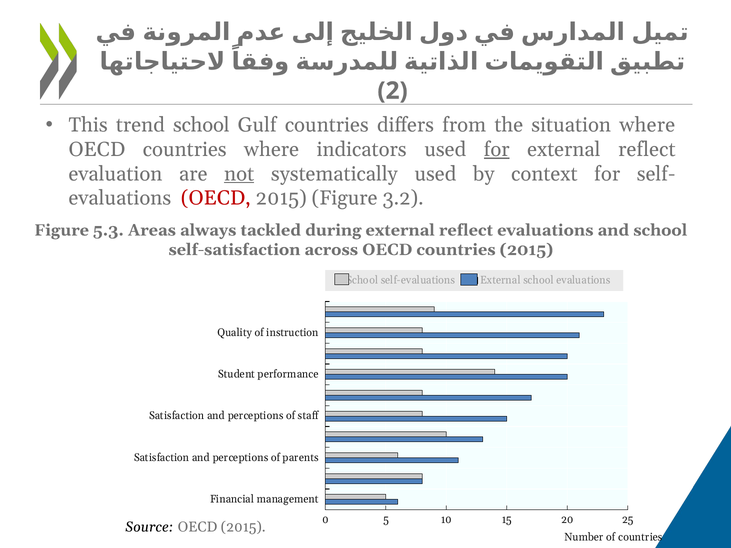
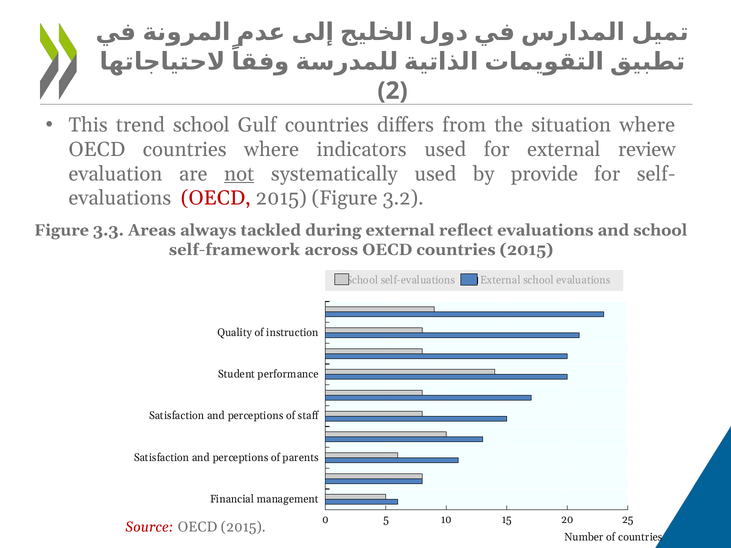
for underline: present -> none (497, 150)
reflect: reflect -> review (647, 150)
context: context -> provide (544, 174)
5.3: 5.3 -> 3.3 (108, 230)
self-satisfaction: self-satisfaction -> self-framework (234, 250)
Source colour: black -> red (150, 527)
